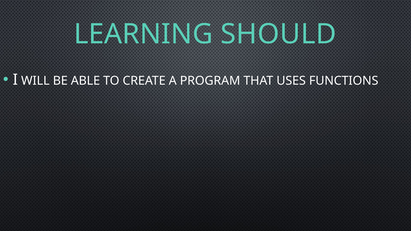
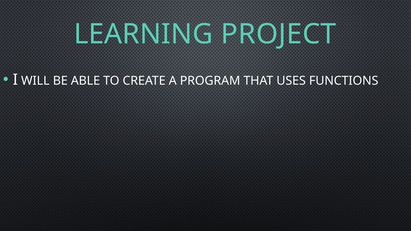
SHOULD: SHOULD -> PROJECT (279, 34)
